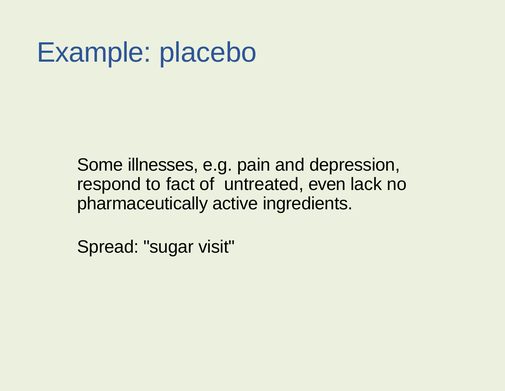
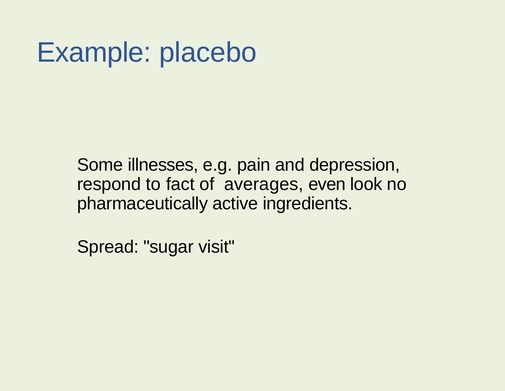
untreated: untreated -> averages (264, 184)
lack: lack -> look (366, 184)
